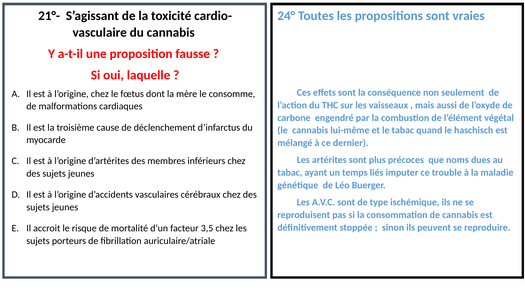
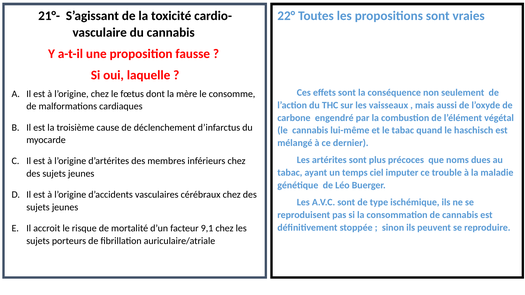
24°: 24° -> 22° (286, 16)
liés: liés -> ciel (377, 173)
3,5: 3,5 -> 9,1 (207, 229)
